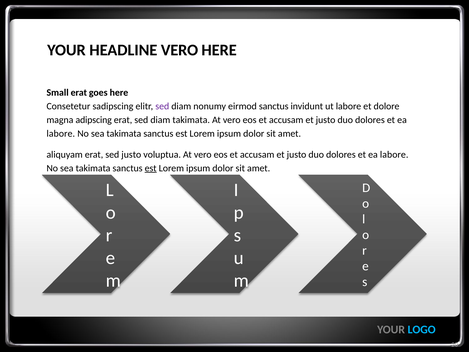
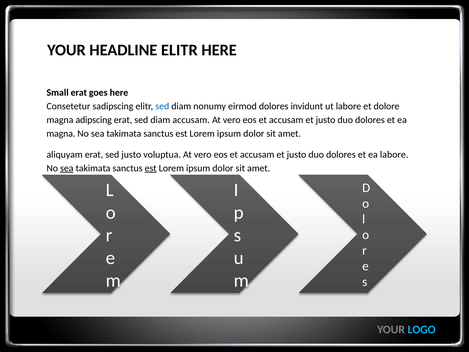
HEADLINE VERO: VERO -> ELITR (179, 50)
sed colour: purple -> blue (162, 106)
eirmod sanctus: sanctus -> dolores (274, 106)
diam takimata: takimata -> accusam (191, 120)
labore: labore -> magna (61, 134)
sea underline: none -> present (67, 168)
